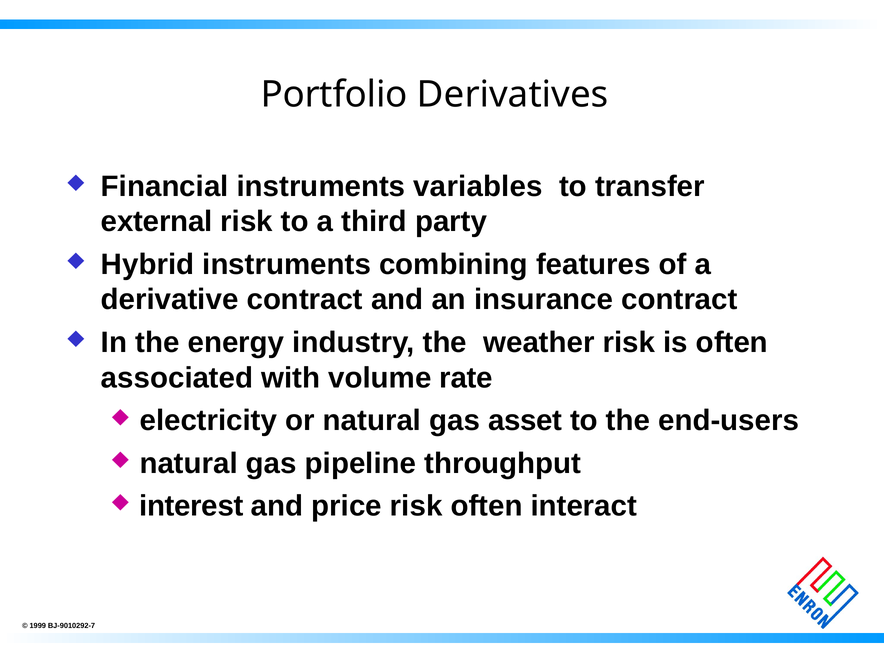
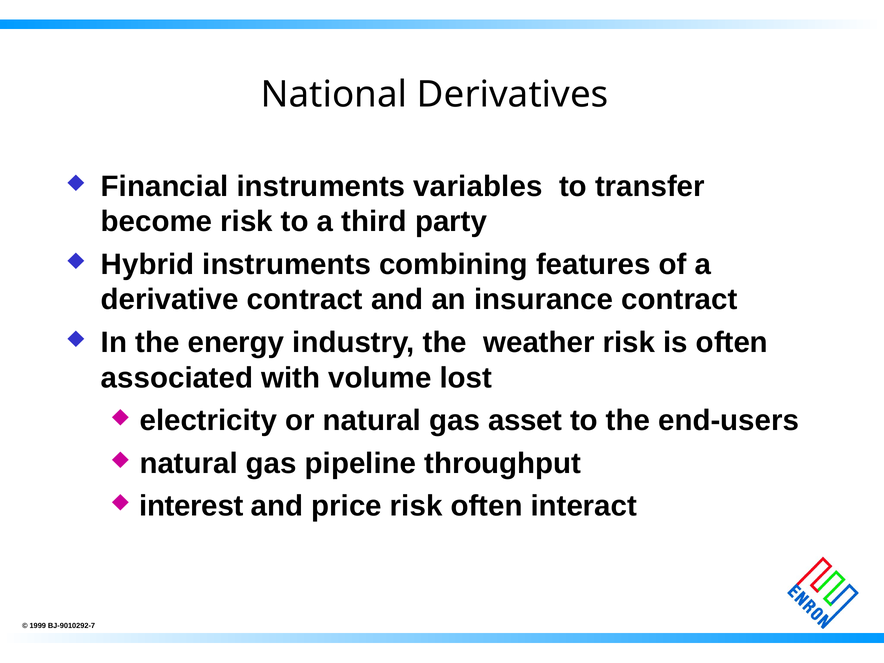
Portfolio: Portfolio -> National (334, 95)
external: external -> become (157, 222)
rate: rate -> lost (466, 378)
